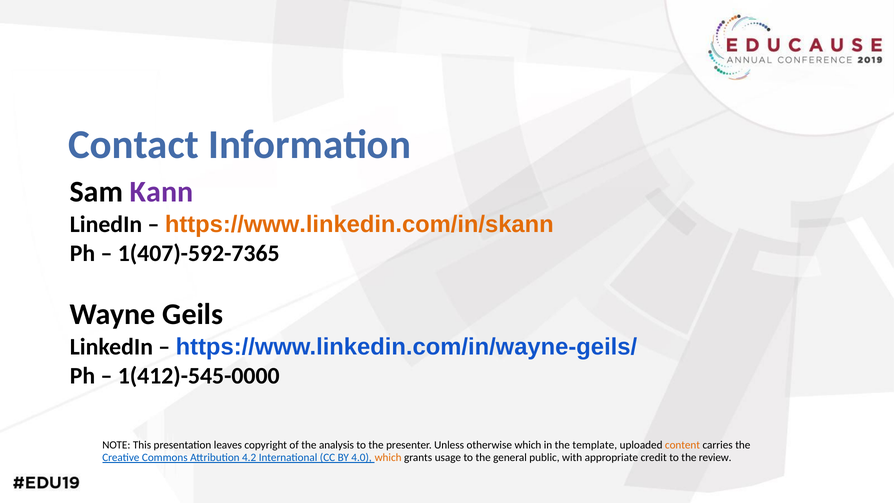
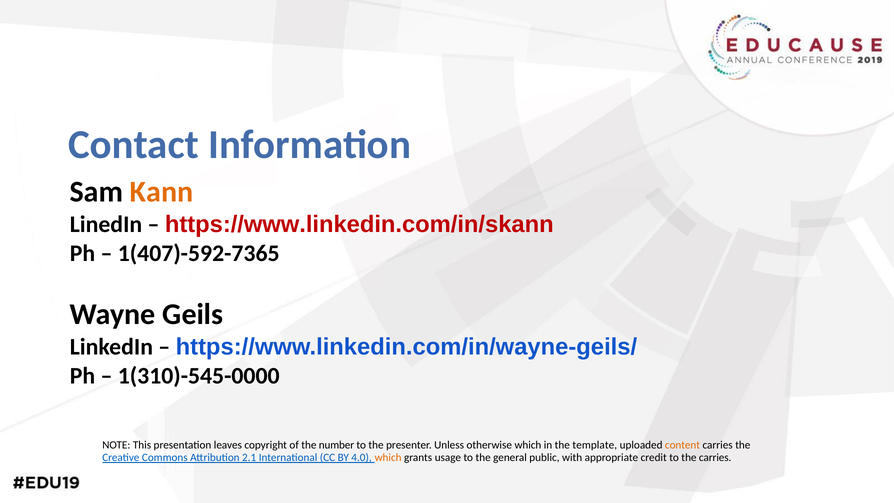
Kann colour: purple -> orange (162, 192)
https://www.linkedin.com/in/skann colour: orange -> red (359, 224)
1(412)-545-0000: 1(412)-545-0000 -> 1(310)-545-0000 (199, 376)
analysis: analysis -> number (336, 445)
4.2: 4.2 -> 2.1 (249, 457)
the review: review -> carries (715, 457)
